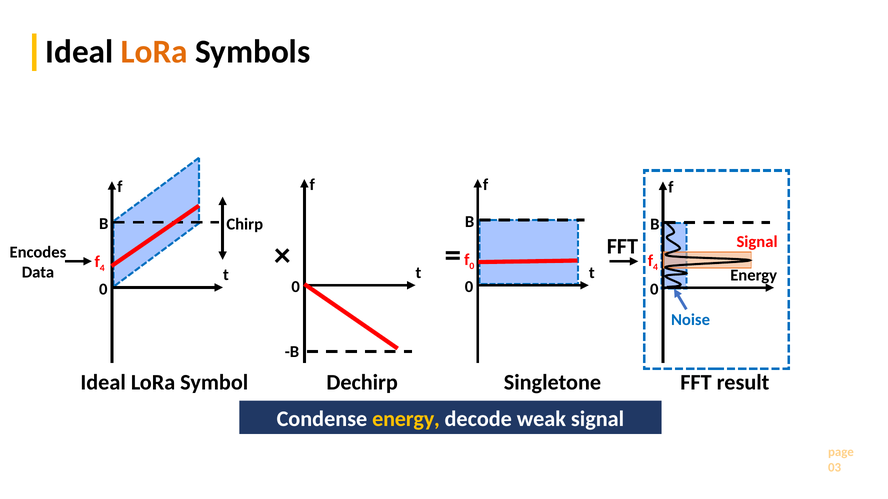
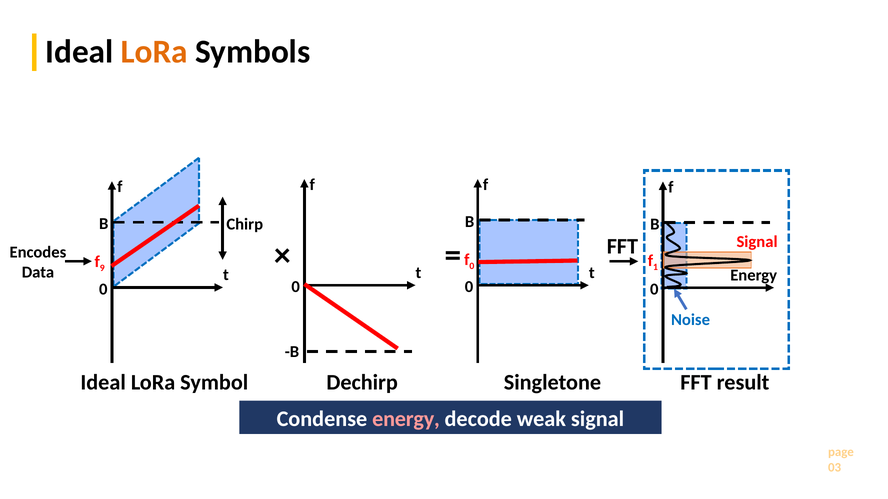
4: 4 -> 1 (655, 267)
4: 4 -> 9 (102, 268)
energy colour: yellow -> pink (406, 419)
